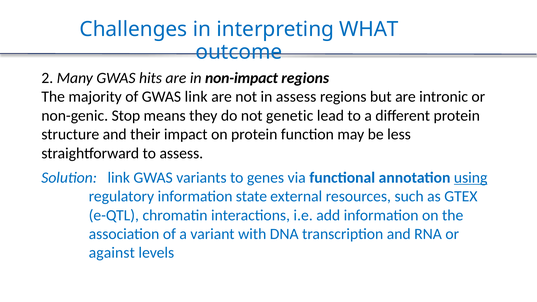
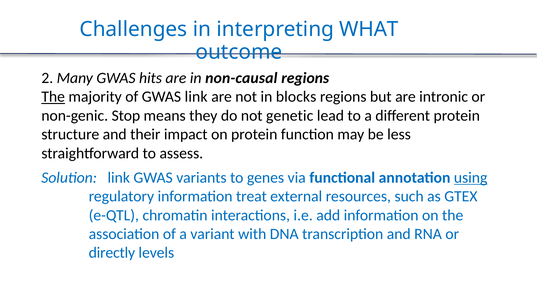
non-impact: non-impact -> non-causal (241, 78)
The underline: none -> present (53, 97)
in assess: assess -> blocks (296, 97)
state: state -> treat (251, 196)
against: against -> directly (112, 253)
